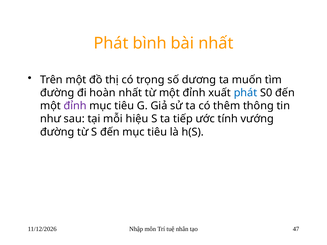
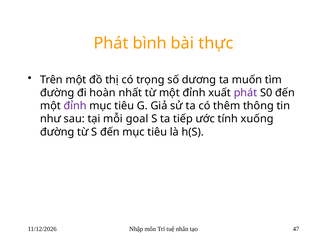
bài nhất: nhất -> thực (216, 43)
phát colour: blue -> purple (246, 93)
hiệu: hiệu -> goal (137, 119)
vướng: vướng -> xuống (257, 119)
